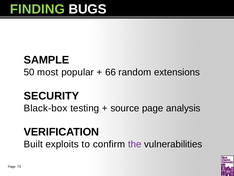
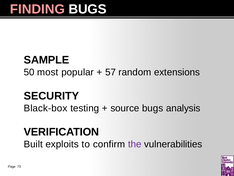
FINDING colour: light green -> pink (37, 9)
66: 66 -> 57 (111, 72)
source page: page -> bugs (153, 108)
